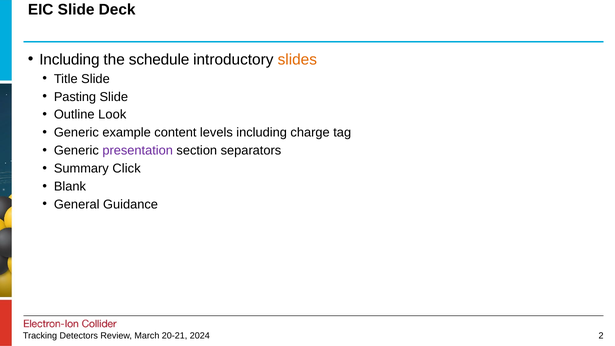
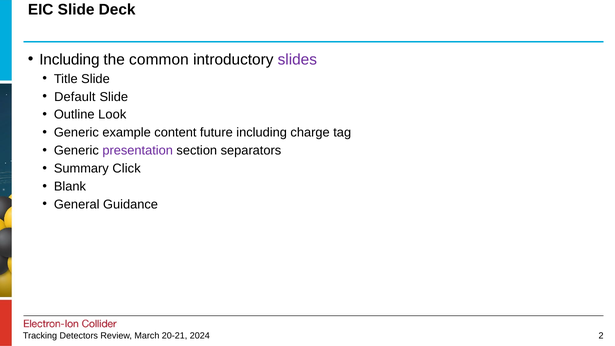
schedule: schedule -> common (159, 60)
slides colour: orange -> purple (297, 60)
Pasting: Pasting -> Default (75, 97)
levels: levels -> future (216, 133)
